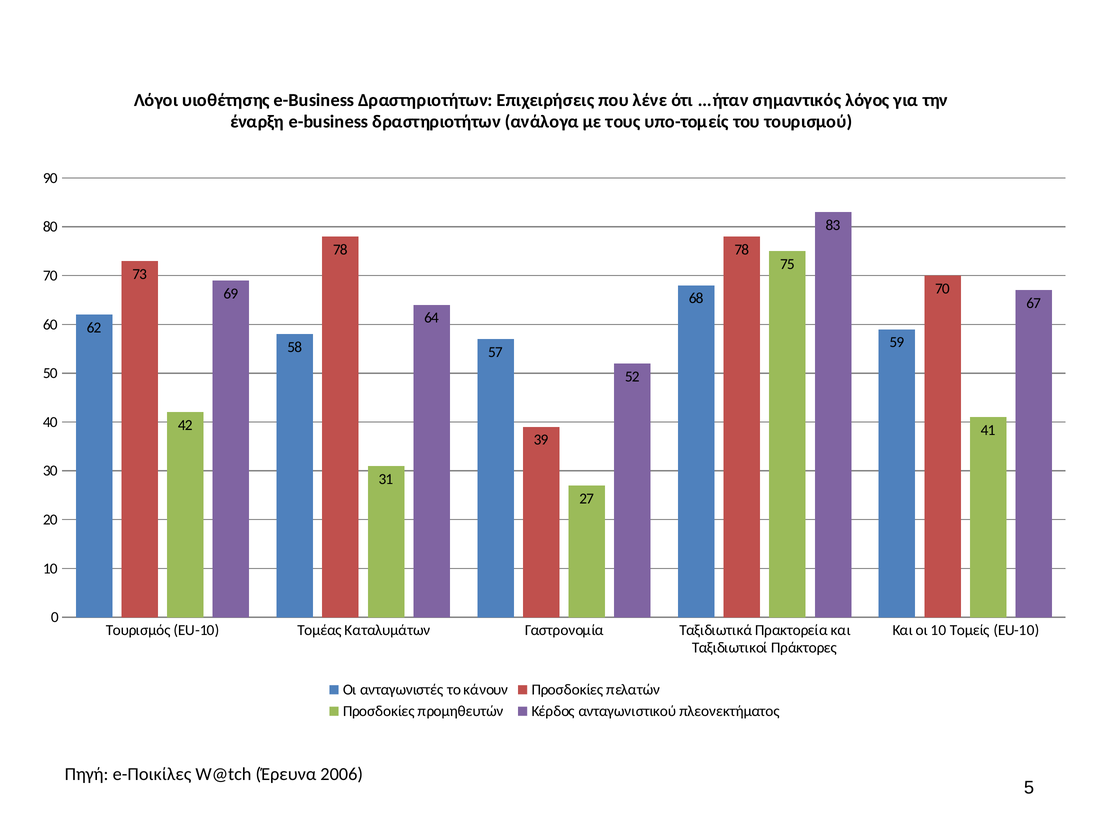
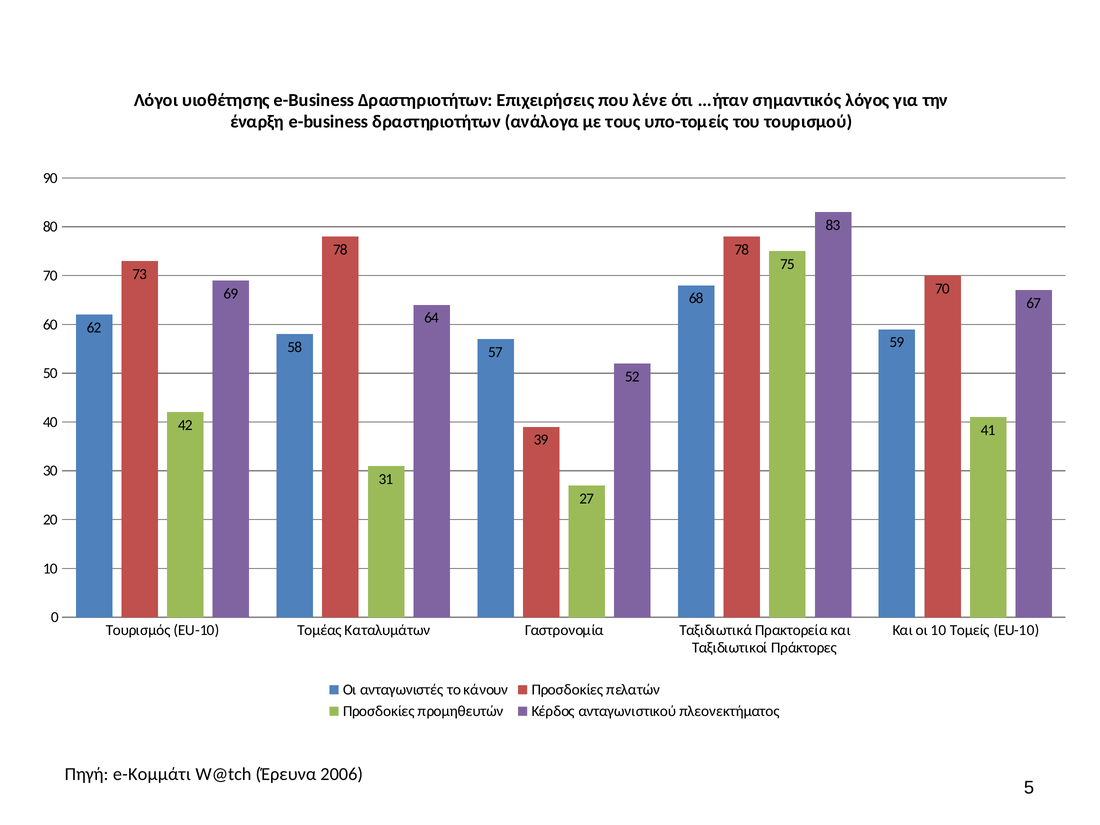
e-Ποικίλες: e-Ποικίλες -> e-Κομμάτι (152, 774)
